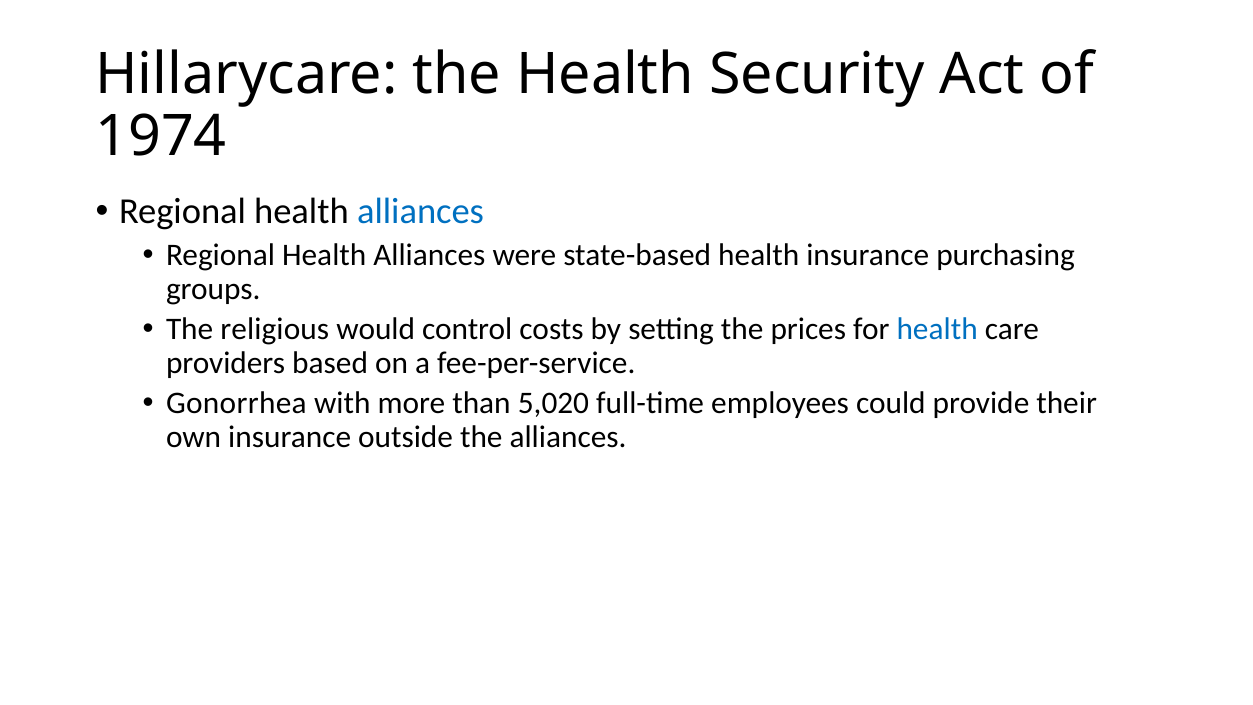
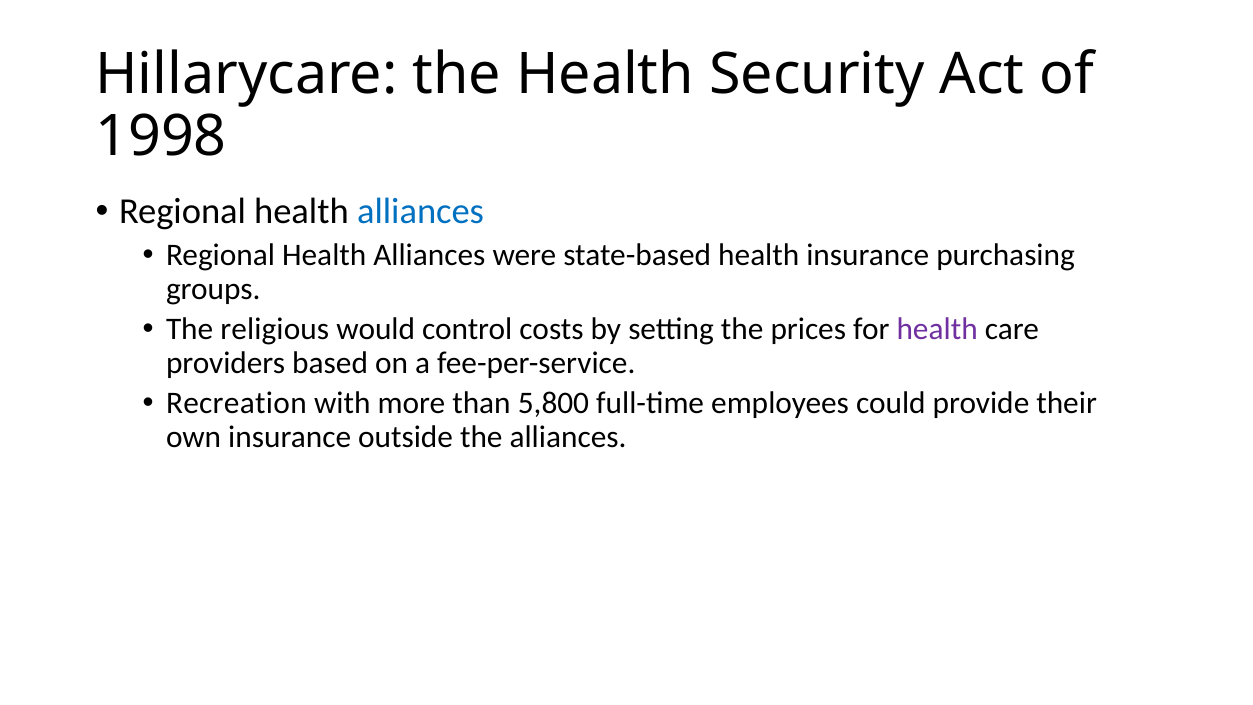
1974: 1974 -> 1998 (161, 136)
health colour: blue -> purple (937, 329)
Gonorrhea: Gonorrhea -> Recreation (236, 403)
5,020: 5,020 -> 5,800 (553, 403)
